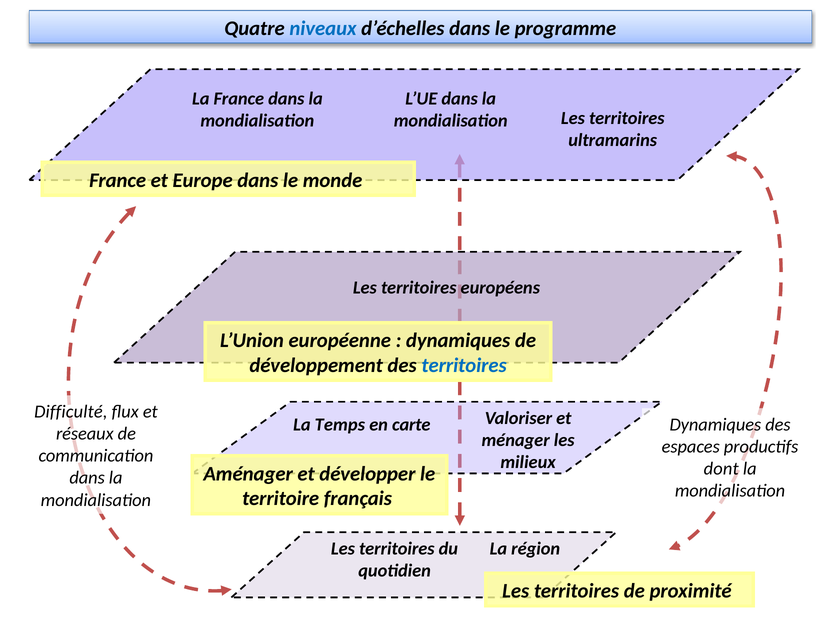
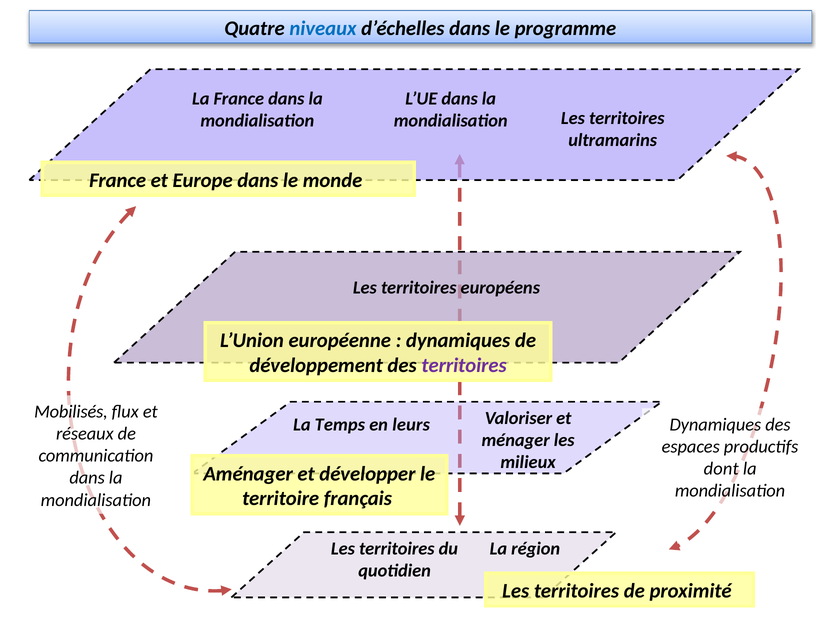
territoires colour: blue -> purple (464, 365)
Difficulté: Difficulté -> Mobilisés (71, 412)
carte: carte -> leurs (411, 425)
